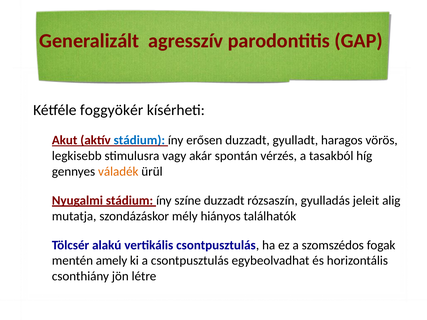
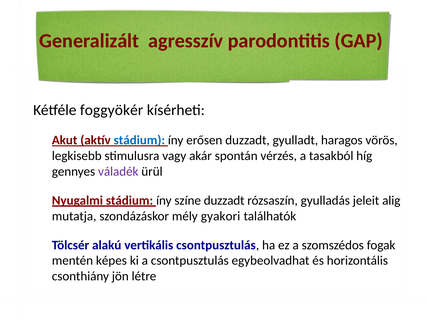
váladék colour: orange -> purple (118, 172)
hiányos: hiányos -> gyakori (221, 216)
amely: amely -> képes (111, 261)
